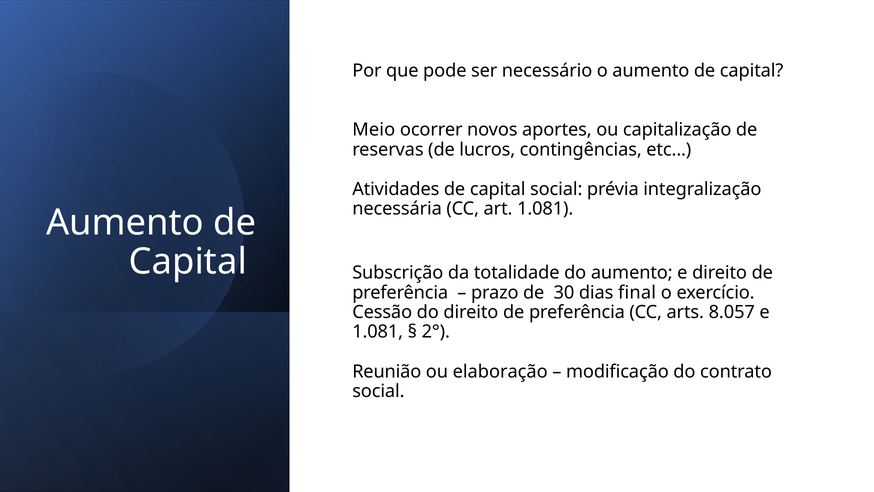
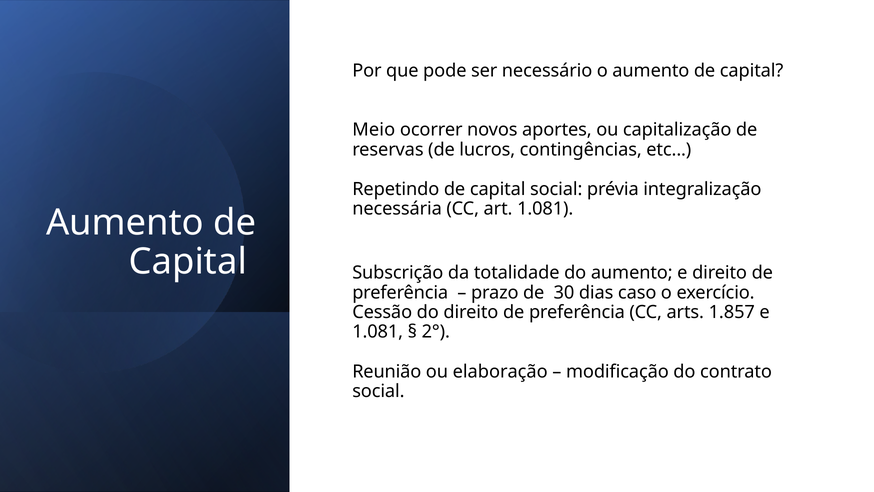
Atividades: Atividades -> Repetindo (396, 189)
final: final -> caso (637, 292)
8.057: 8.057 -> 1.857 (732, 312)
